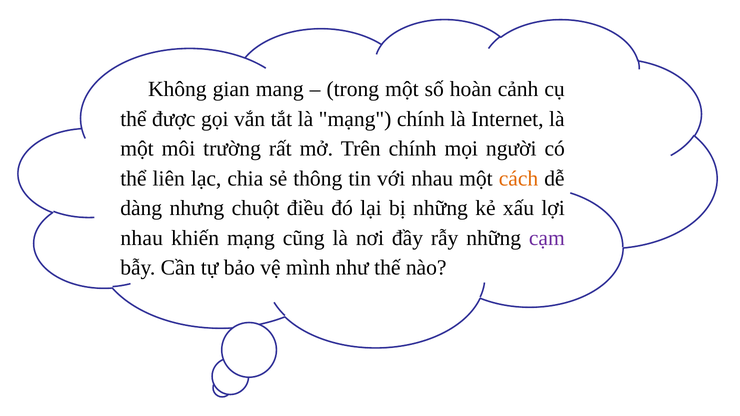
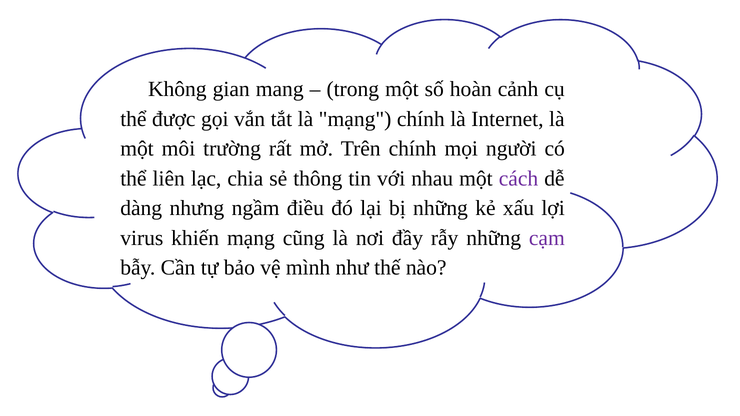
cách colour: orange -> purple (519, 179)
chuột: chuột -> ngầm (256, 208)
nhau: nhau -> virus (142, 238)
